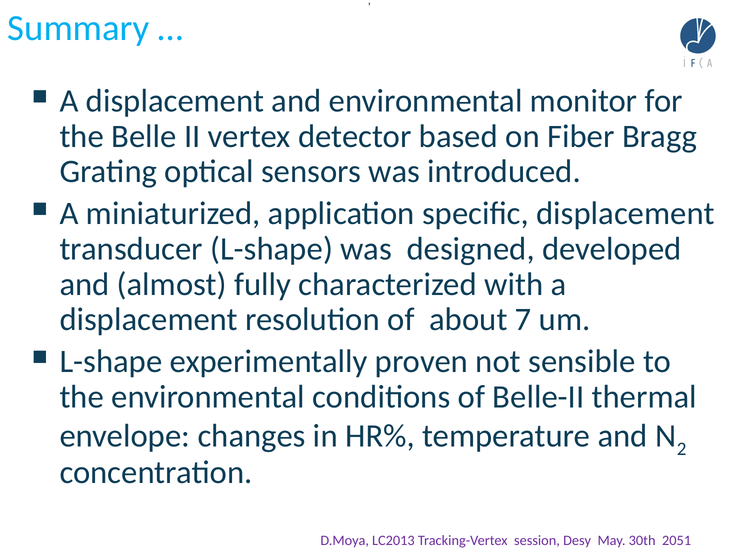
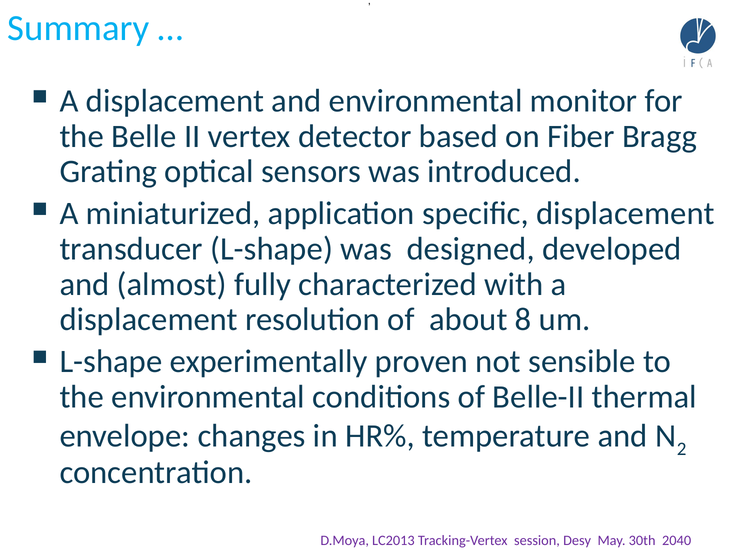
7: 7 -> 8 (523, 320)
2051: 2051 -> 2040 (677, 541)
